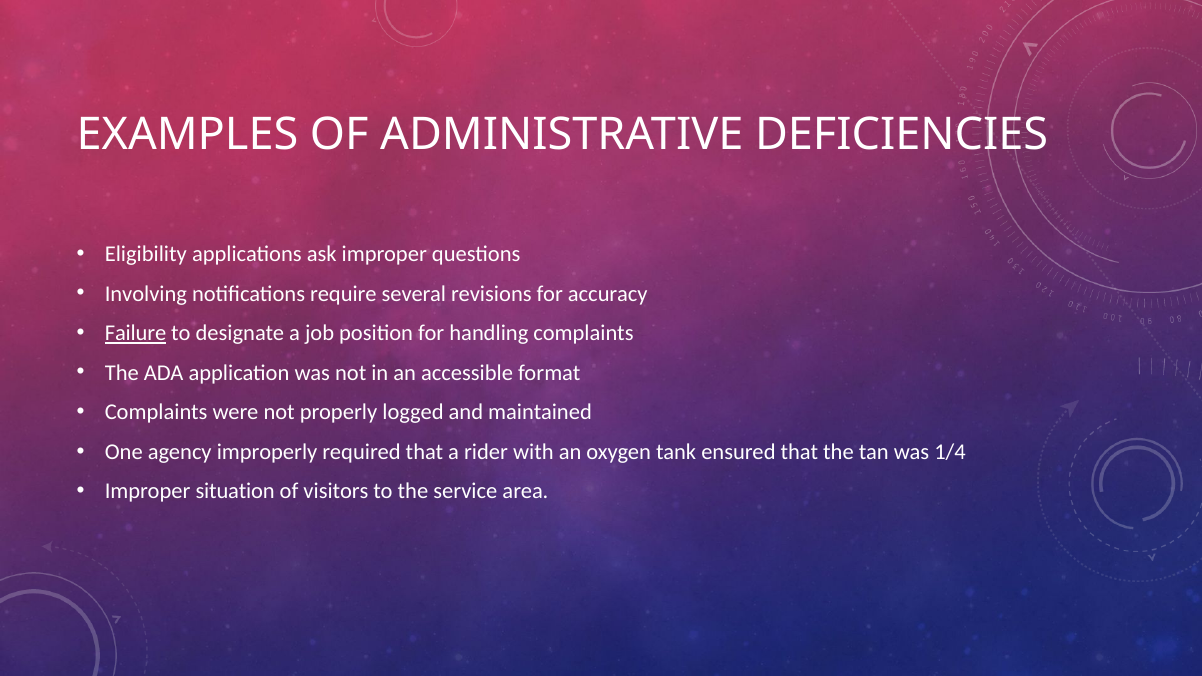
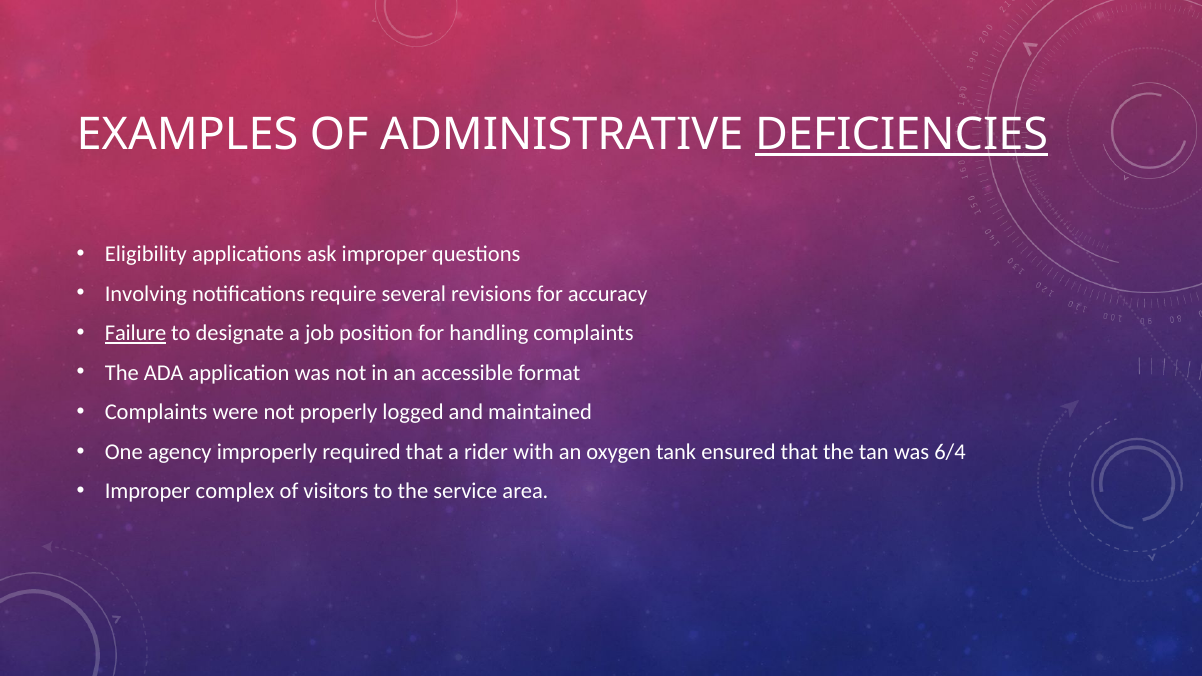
DEFICIENCIES underline: none -> present (902, 135)
1/4: 1/4 -> 6/4 (950, 452)
situation: situation -> complex (235, 492)
